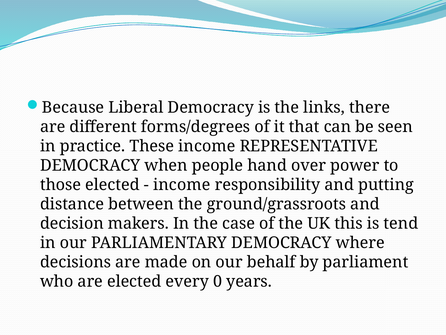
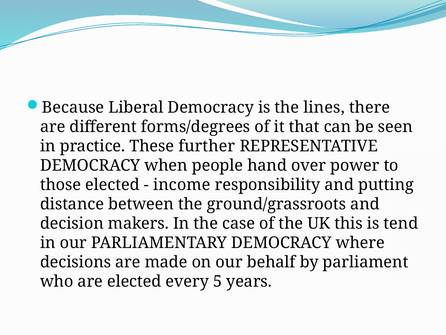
links: links -> lines (324, 107)
These income: income -> further (207, 146)
0: 0 -> 5 (218, 281)
